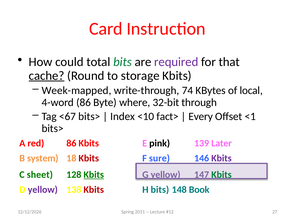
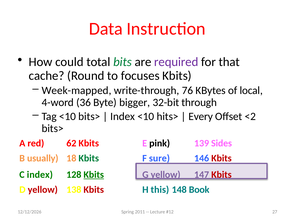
Card: Card -> Data (106, 29)
cache underline: present -> none (47, 75)
storage: storage -> focuses (140, 75)
74: 74 -> 76 (187, 90)
4-word 86: 86 -> 36 (84, 102)
where: where -> bigger (135, 102)
Tag <67: <67 -> <10 (68, 116)
fact>: fact> -> hits> (168, 116)
<1: <1 -> <2 (250, 116)
red 86: 86 -> 62 (71, 143)
Later: Later -> Sides (222, 143)
system: system -> usually (43, 158)
Kbits colour: red -> green (89, 158)
Kbits colour: purple -> red (221, 158)
C sheet: sheet -> index (40, 174)
Kbits colour: green -> red (221, 174)
yellow colour: purple -> red (43, 189)
H bits: bits -> this (160, 189)
